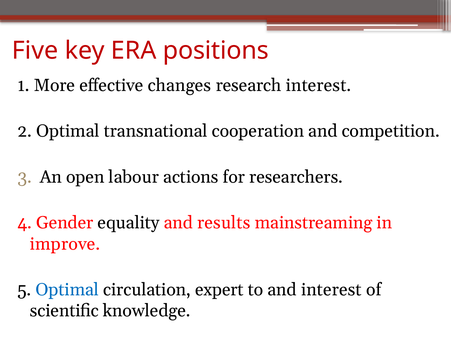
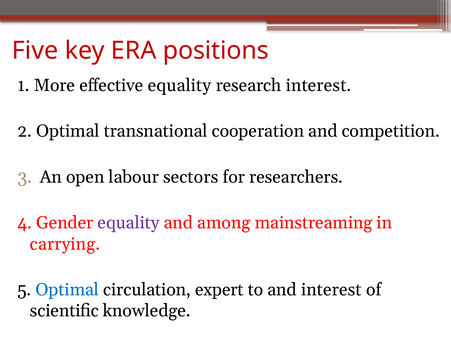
effective changes: changes -> equality (179, 85)
actions: actions -> sectors (191, 177)
equality colour: black -> purple (129, 223)
results: results -> among (224, 223)
improve: improve -> carrying (65, 244)
